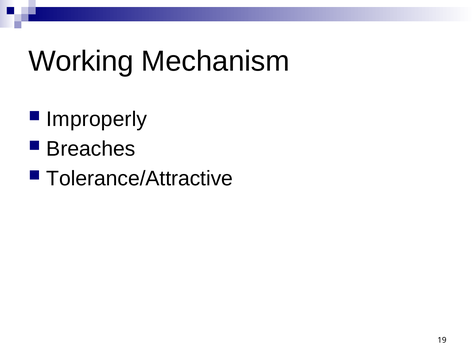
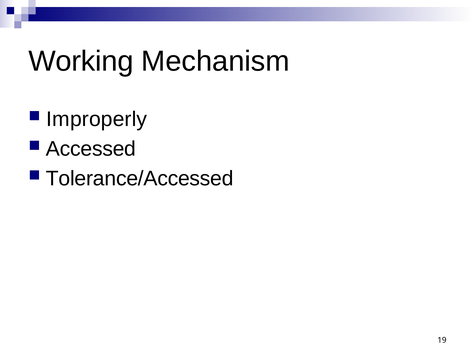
Breaches: Breaches -> Accessed (91, 149)
Tolerance/Attractive: Tolerance/Attractive -> Tolerance/Accessed (140, 179)
